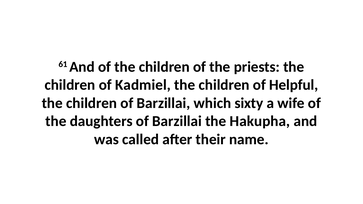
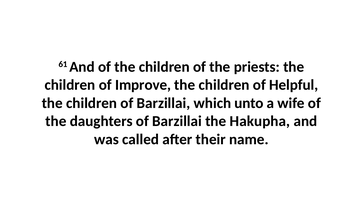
Kadmiel: Kadmiel -> Improve (143, 85)
sixty: sixty -> unto (249, 103)
